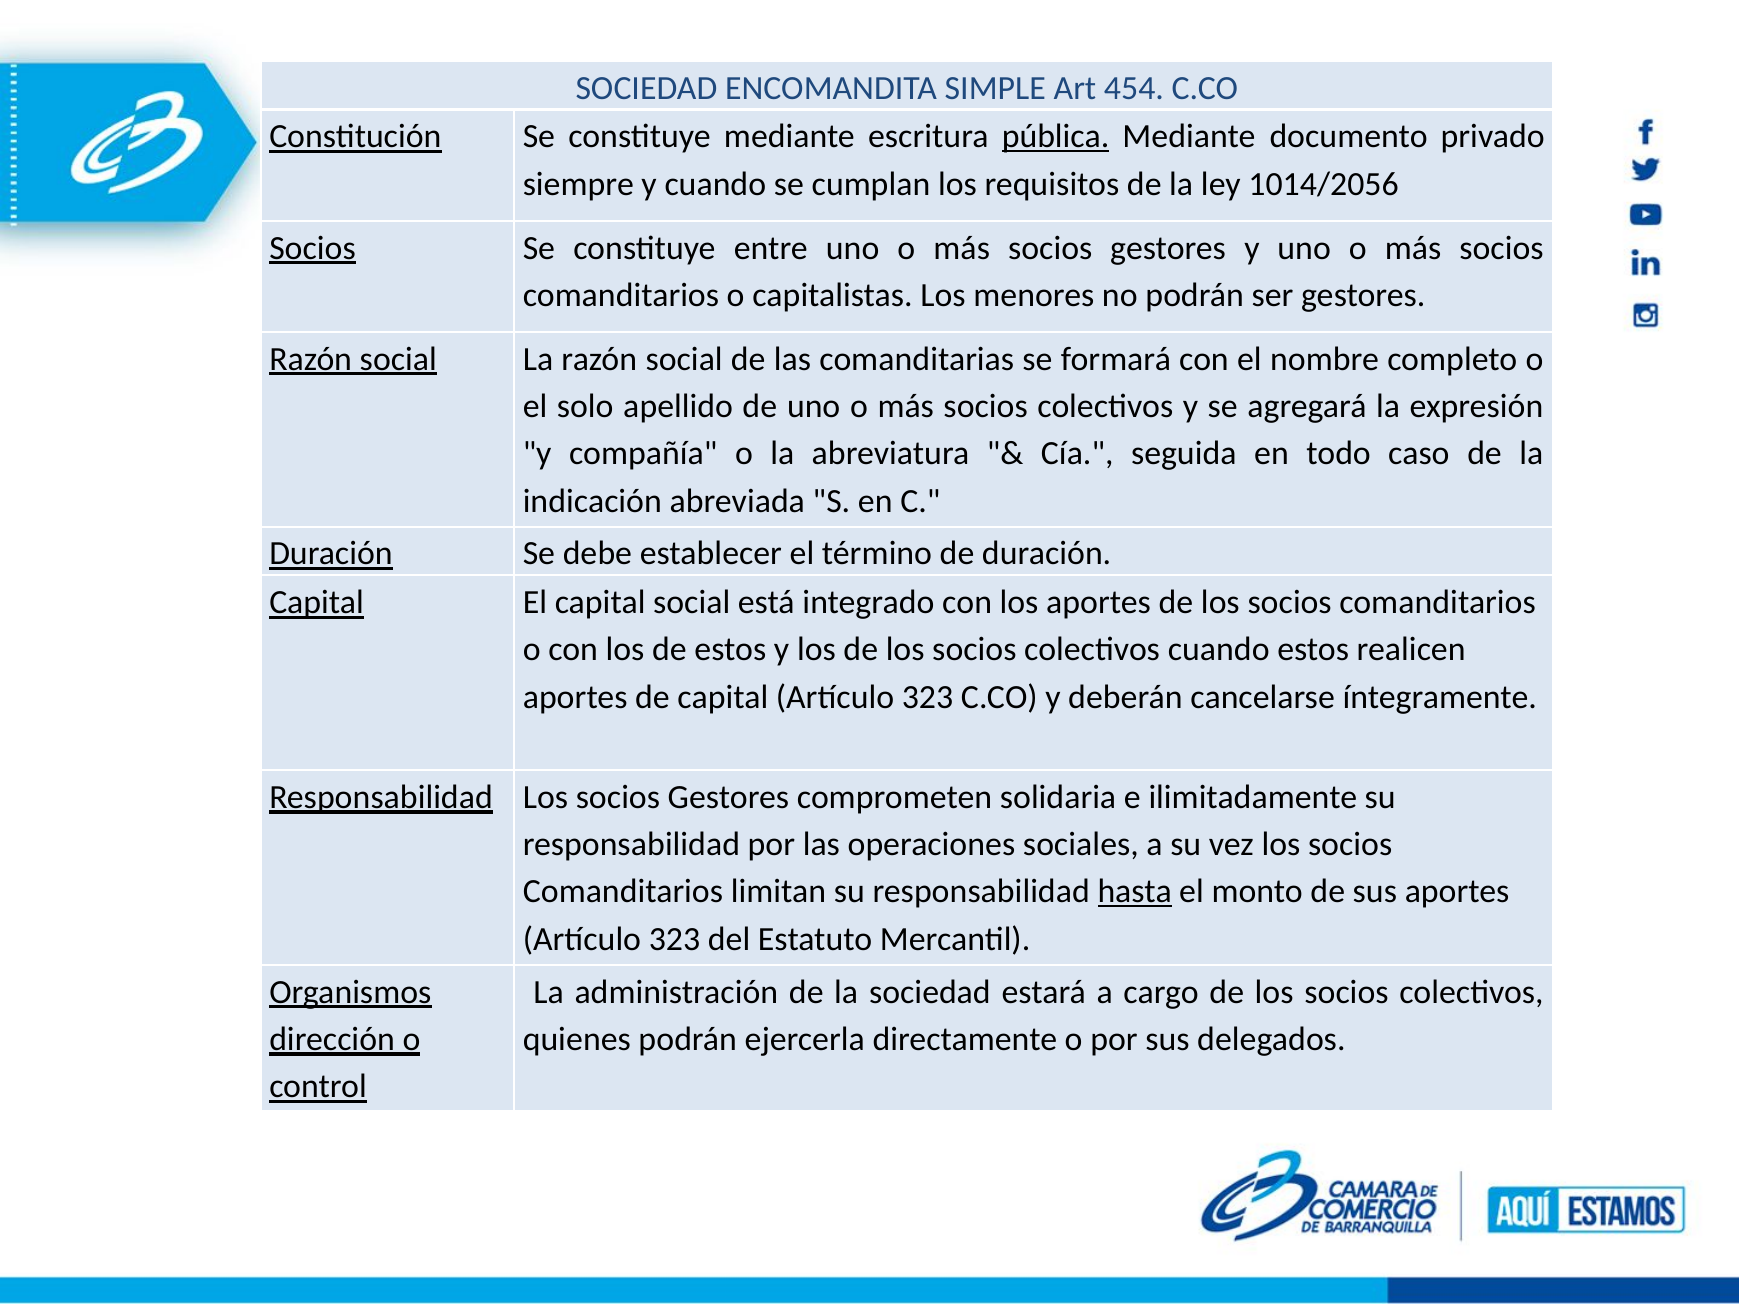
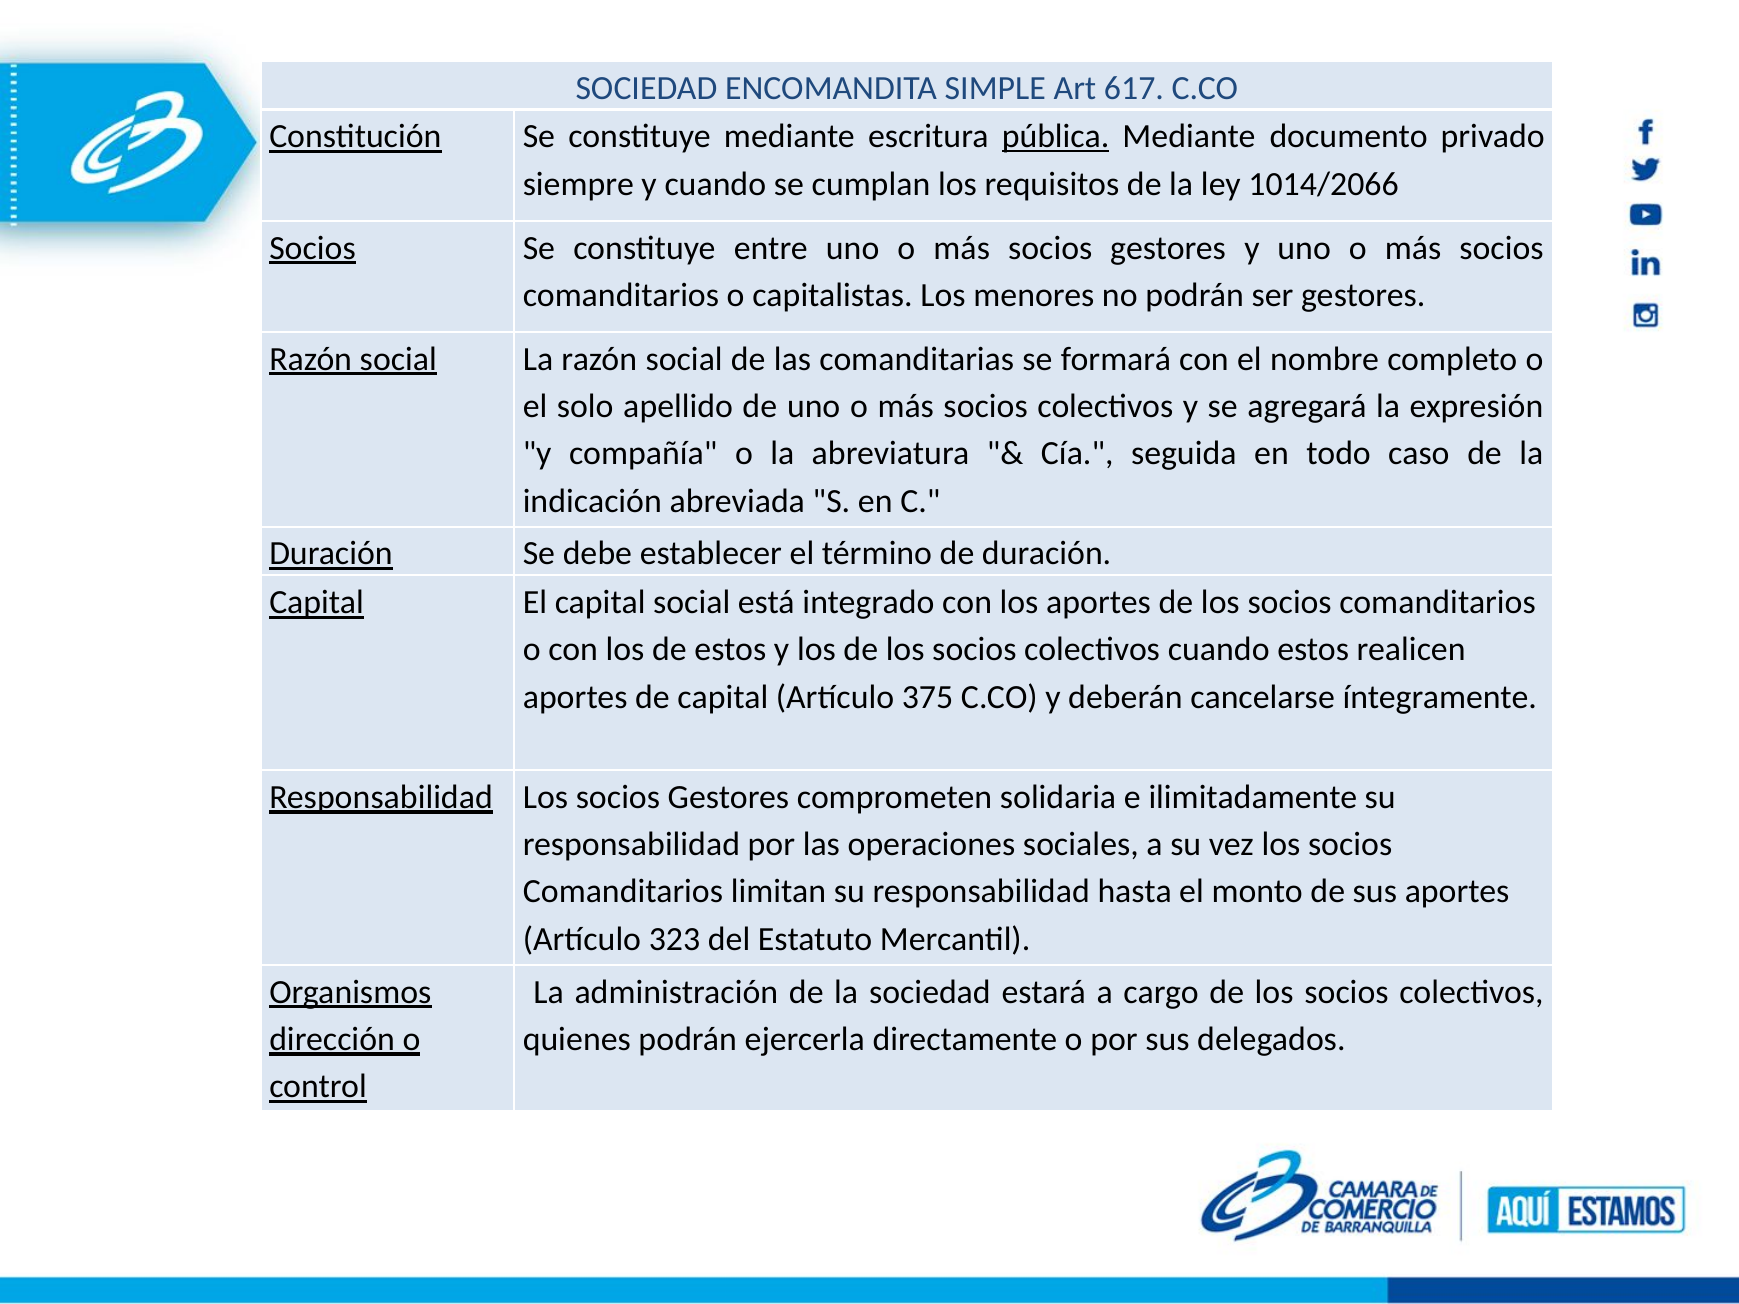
454: 454 -> 617 (1134, 88)
1014/2056: 1014/2056 -> 1014/2066 (1324, 184)
capital Artículo 323: 323 -> 375 (928, 697)
hasta underline: present -> none (1135, 892)
